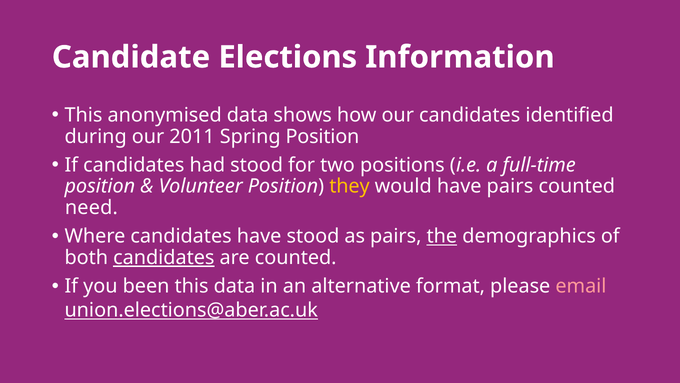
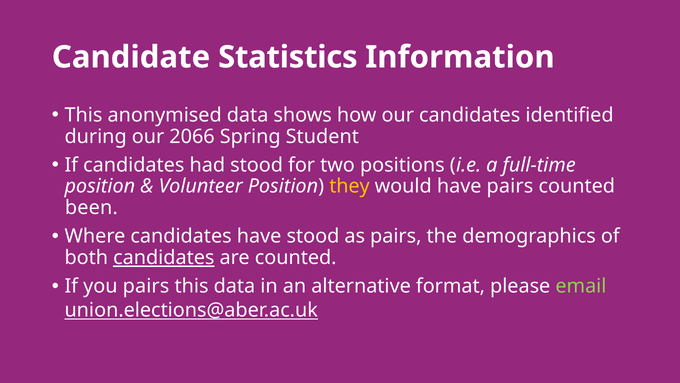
Elections: Elections -> Statistics (288, 57)
2011: 2011 -> 2066 (192, 136)
Spring Position: Position -> Student (322, 136)
need: need -> been (91, 208)
the underline: present -> none (442, 236)
you been: been -> pairs (146, 286)
email colour: pink -> light green (581, 286)
